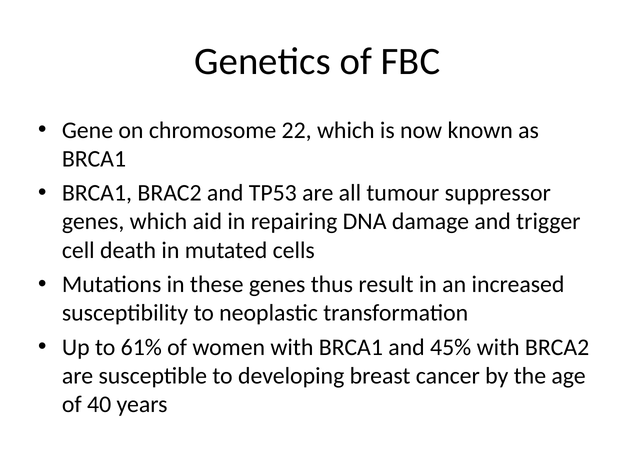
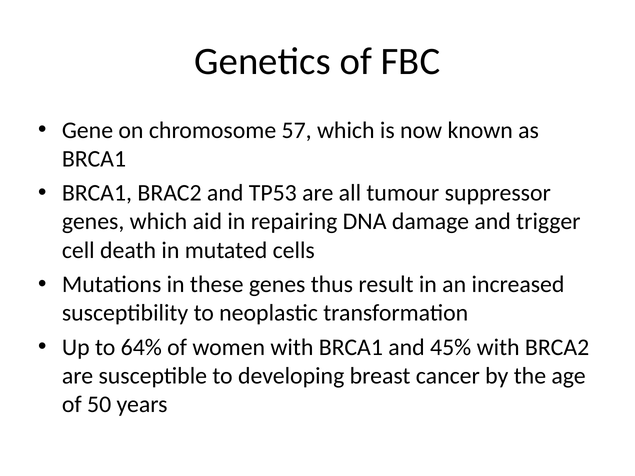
22: 22 -> 57 (297, 130)
61%: 61% -> 64% (141, 347)
40: 40 -> 50 (99, 405)
